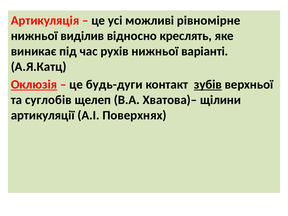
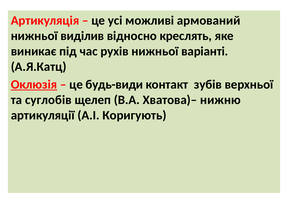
рівномірне: рівномірне -> армований (209, 20)
будь-дуги: будь-дуги -> будь-види (114, 85)
зубів underline: present -> none (208, 85)
щілини: щілини -> нижню (220, 100)
Поверхнях: Поверхнях -> Коригують (135, 115)
